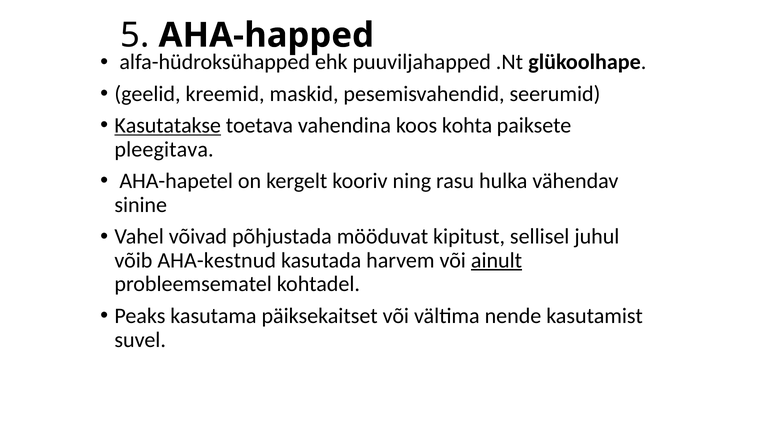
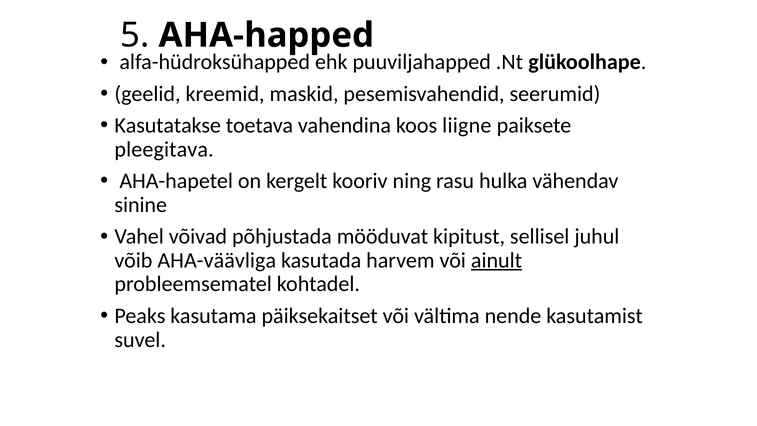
Kasutatakse underline: present -> none (168, 125)
kohta: kohta -> liigne (467, 125)
AHA-kestnud: AHA-kestnud -> AHA-väävliga (217, 260)
